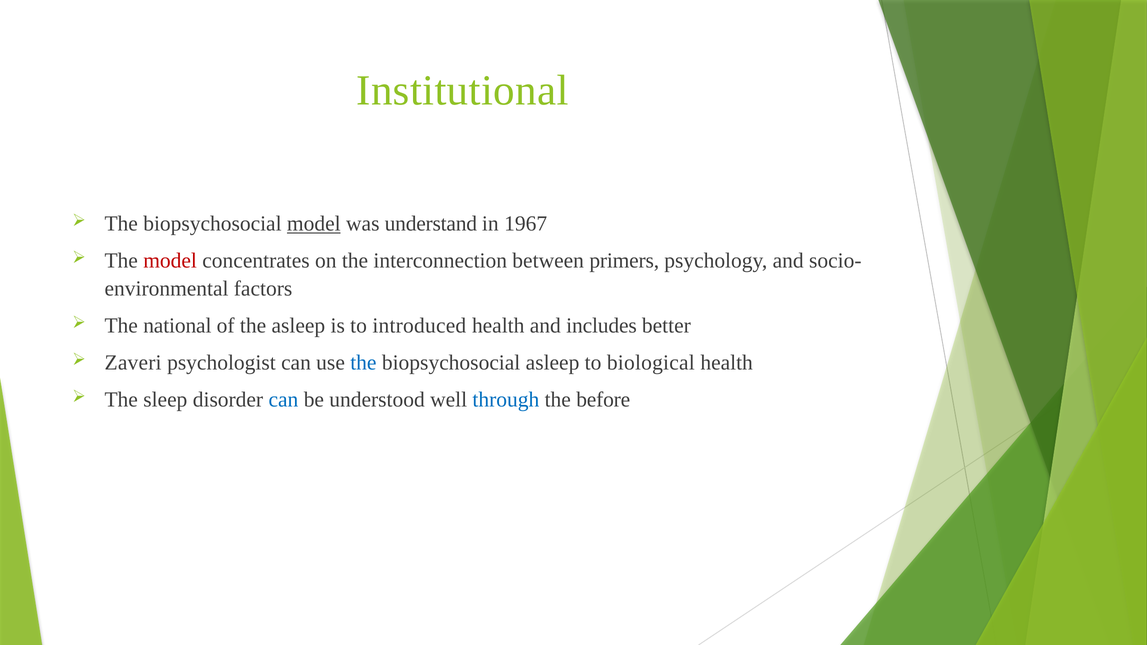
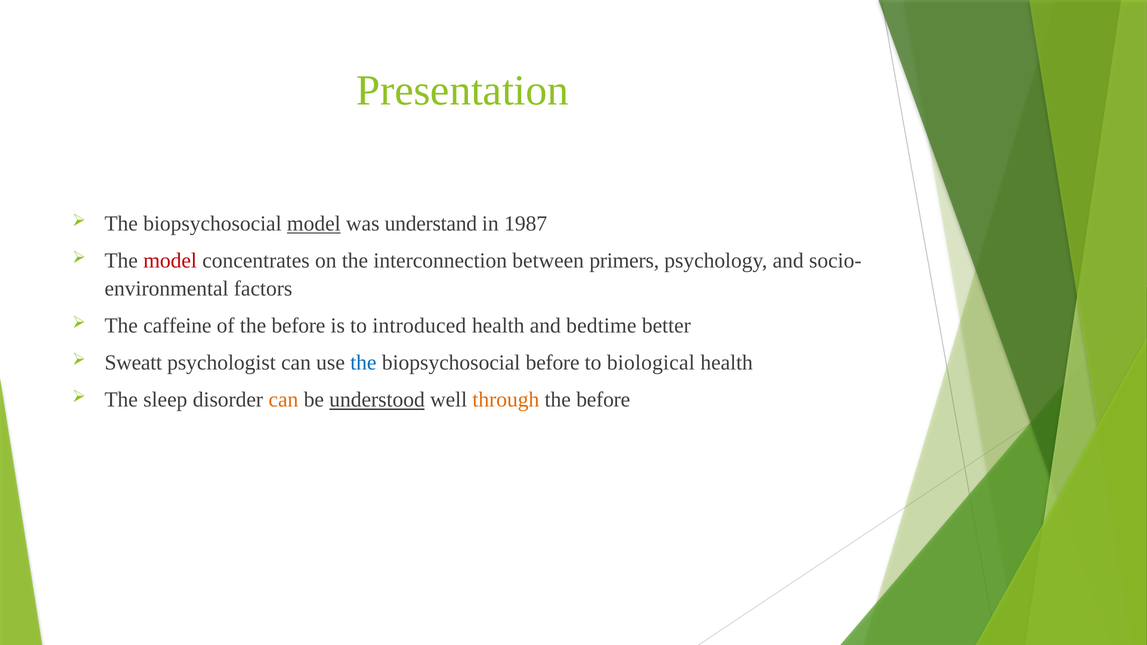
Institutional: Institutional -> Presentation (463, 90)
1967: 1967 -> 1987 (526, 224)
national: national -> caffeine (177, 326)
of the asleep: asleep -> before (298, 326)
includes: includes -> bedtime (601, 326)
Zaveri: Zaveri -> Sweatt (133, 363)
biopsychosocial asleep: asleep -> before (553, 363)
can colour: blue -> orange (283, 400)
understood underline: none -> present (377, 400)
through colour: blue -> orange (506, 400)
